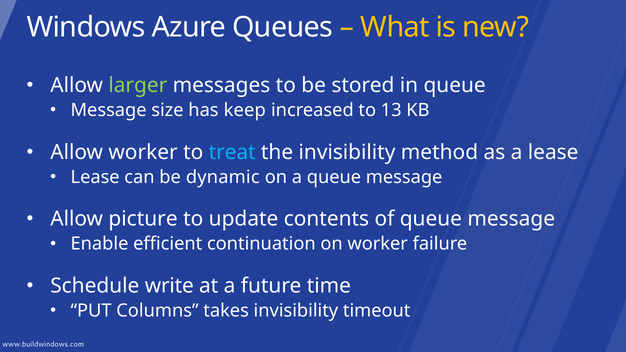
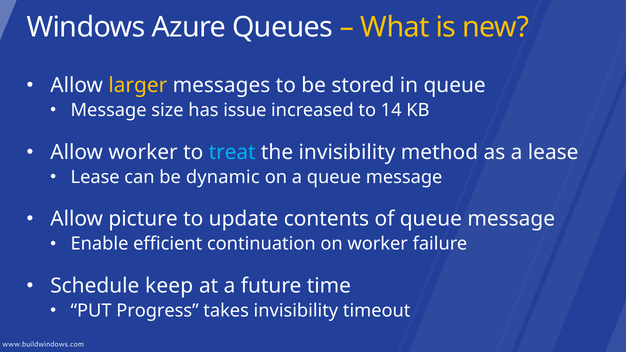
larger colour: light green -> yellow (138, 86)
keep: keep -> issue (245, 110)
13: 13 -> 14 (391, 110)
write: write -> keep (169, 286)
Columns: Columns -> Progress (157, 311)
